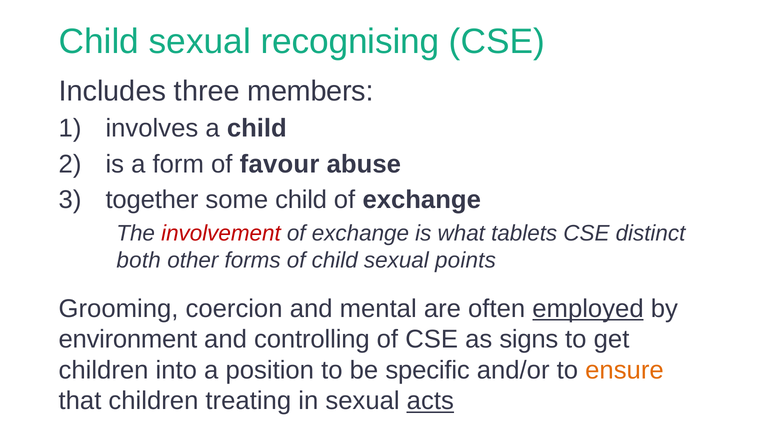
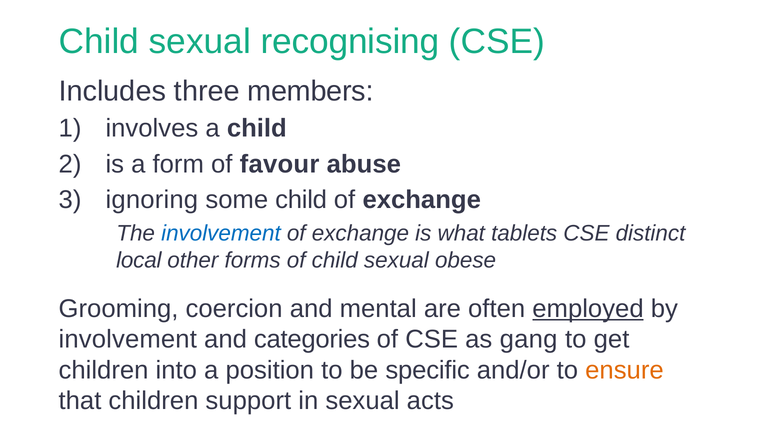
together: together -> ignoring (152, 200)
involvement colour: red -> blue (221, 233)
both: both -> local (139, 260)
points: points -> obese (466, 260)
environment: environment -> involvement (128, 340)
controlling: controlling -> categories (312, 340)
signs: signs -> gang (529, 340)
treating: treating -> support (248, 401)
acts underline: present -> none (430, 401)
